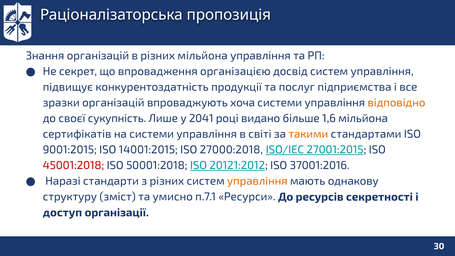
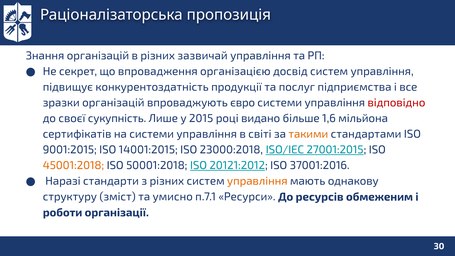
різних мільйона: мільйона -> зазвичай (203, 56)
хоча: хоча -> євро (243, 103)
відповідно colour: orange -> red (396, 103)
2041: 2041 -> 2015 (201, 118)
27000:2018: 27000:2018 -> 23000:2018 (231, 150)
45001:2018 colour: red -> orange (73, 165)
секретності: секретності -> обмеженим (379, 197)
доступ: доступ -> роботи (63, 212)
